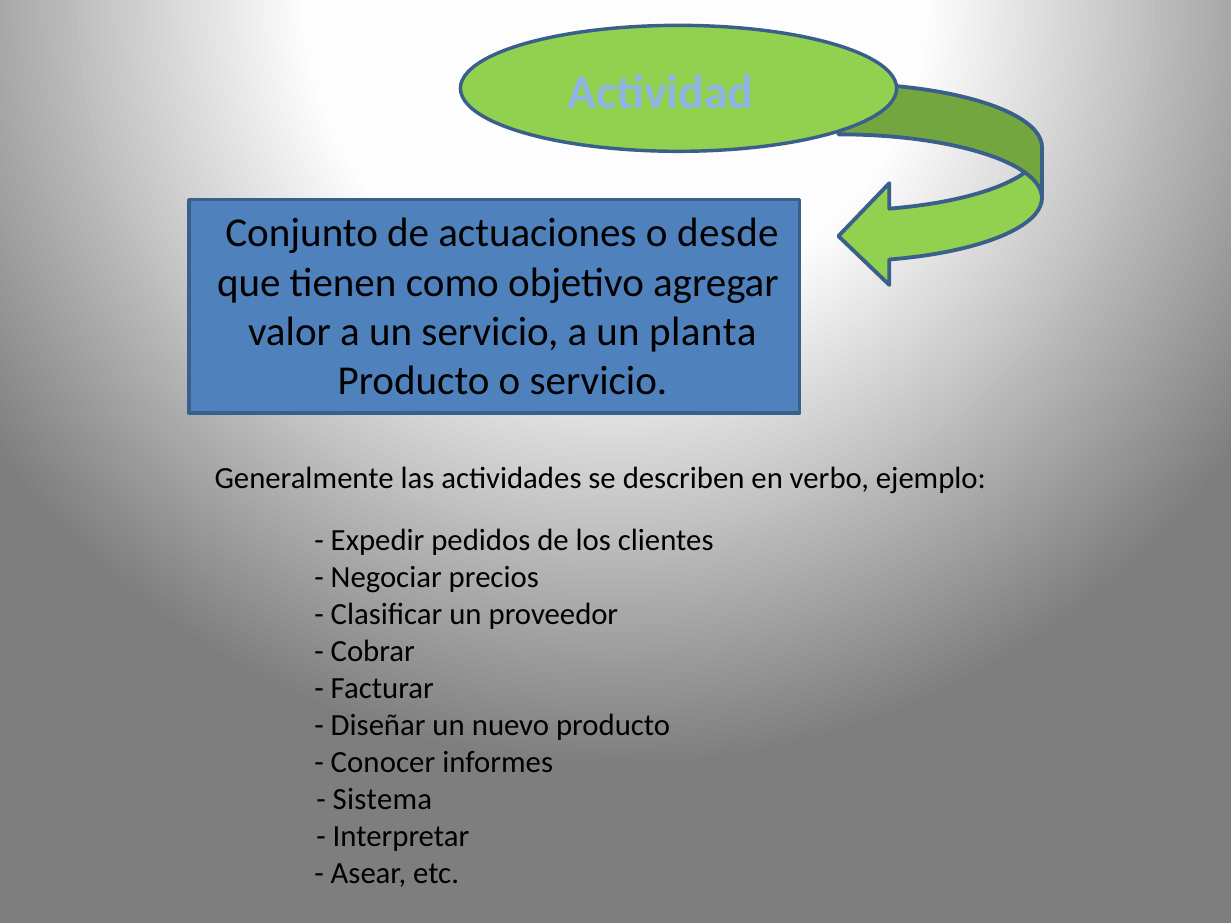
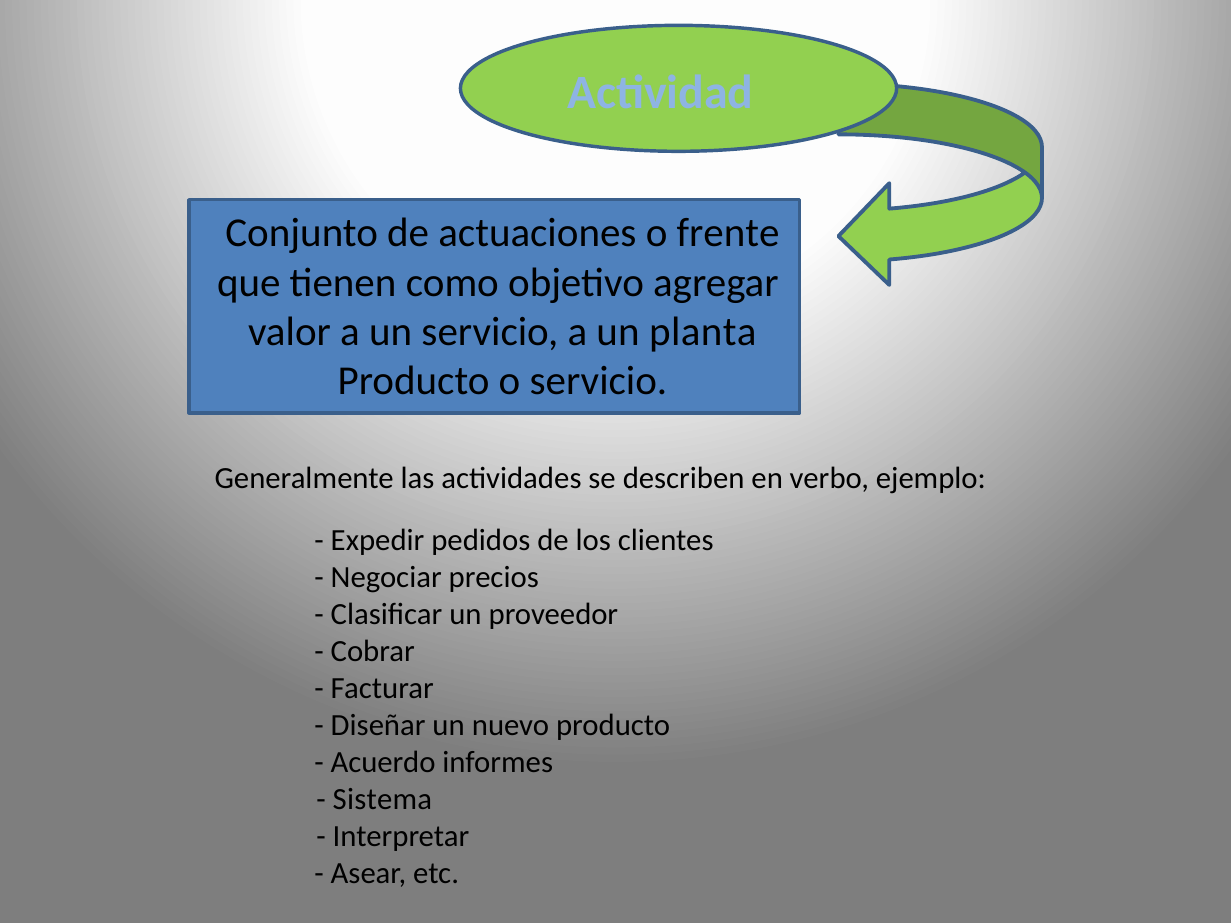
desde: desde -> frente (728, 233)
Conocer: Conocer -> Acuerdo (383, 762)
